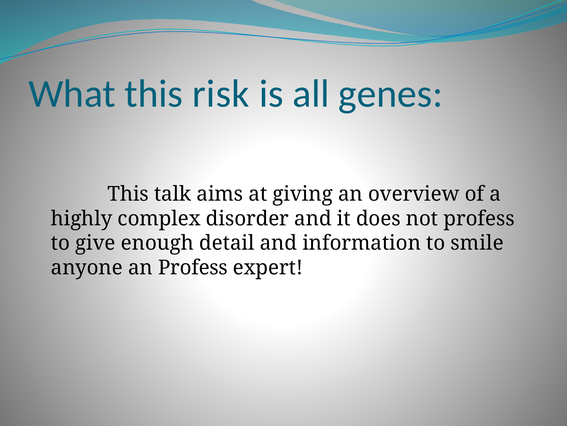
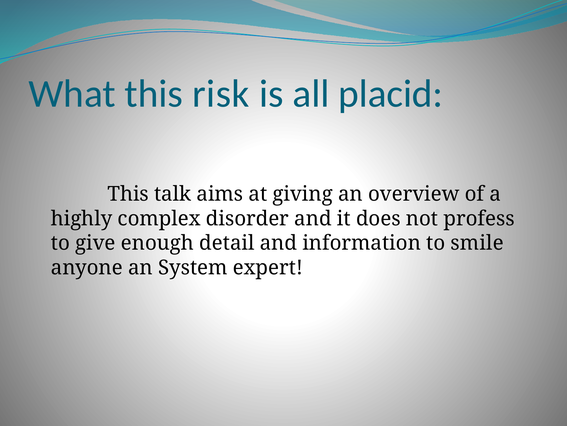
genes: genes -> placid (391, 94)
an Profess: Profess -> System (193, 267)
